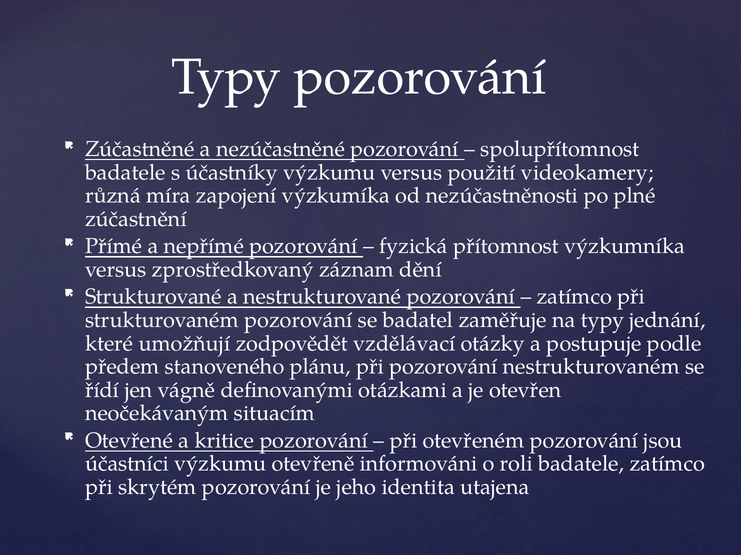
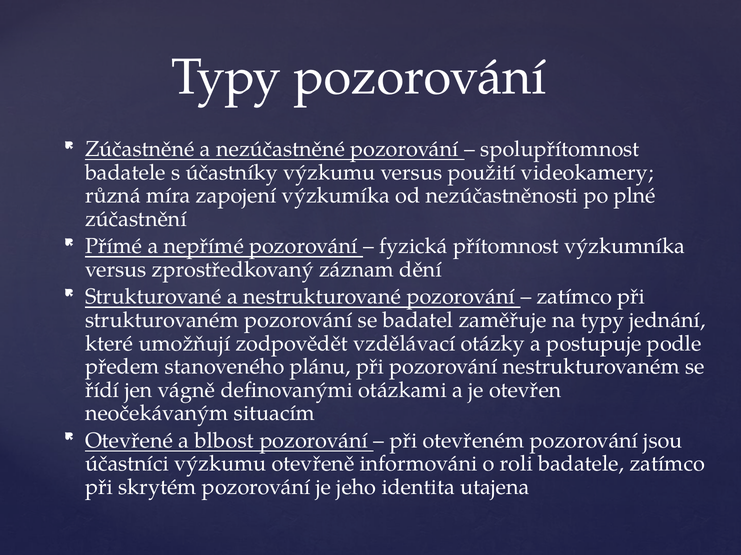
kritice: kritice -> blbost (224, 441)
